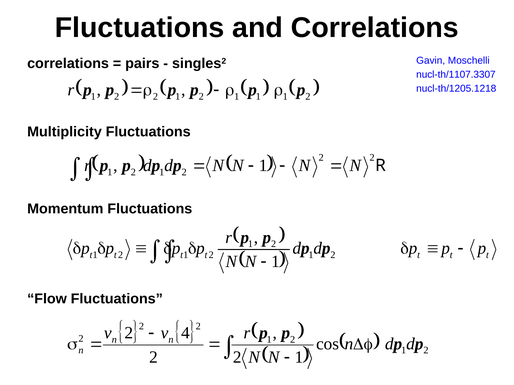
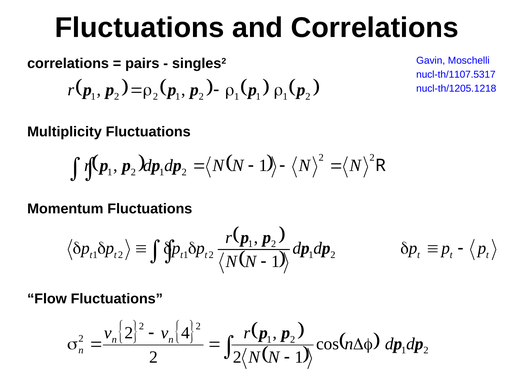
nucl-th/1107.3307: nucl-th/1107.3307 -> nucl-th/1107.5317 (456, 75)
